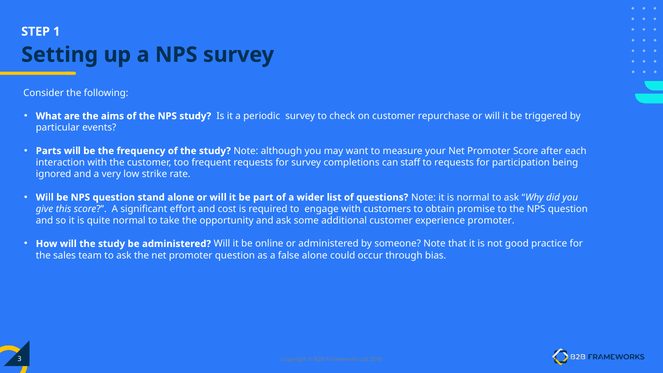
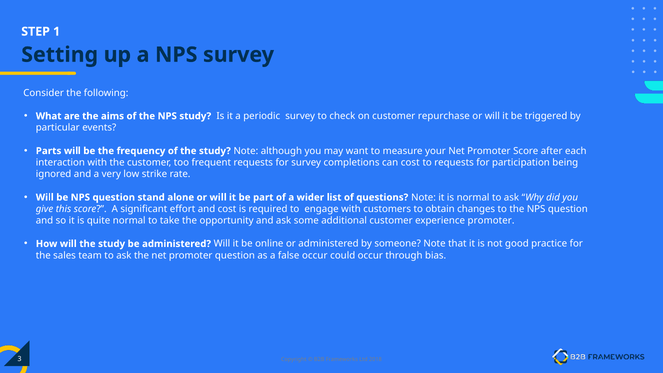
can staff: staff -> cost (410, 162)
promise: promise -> changes (476, 209)
false alone: alone -> occur (315, 255)
